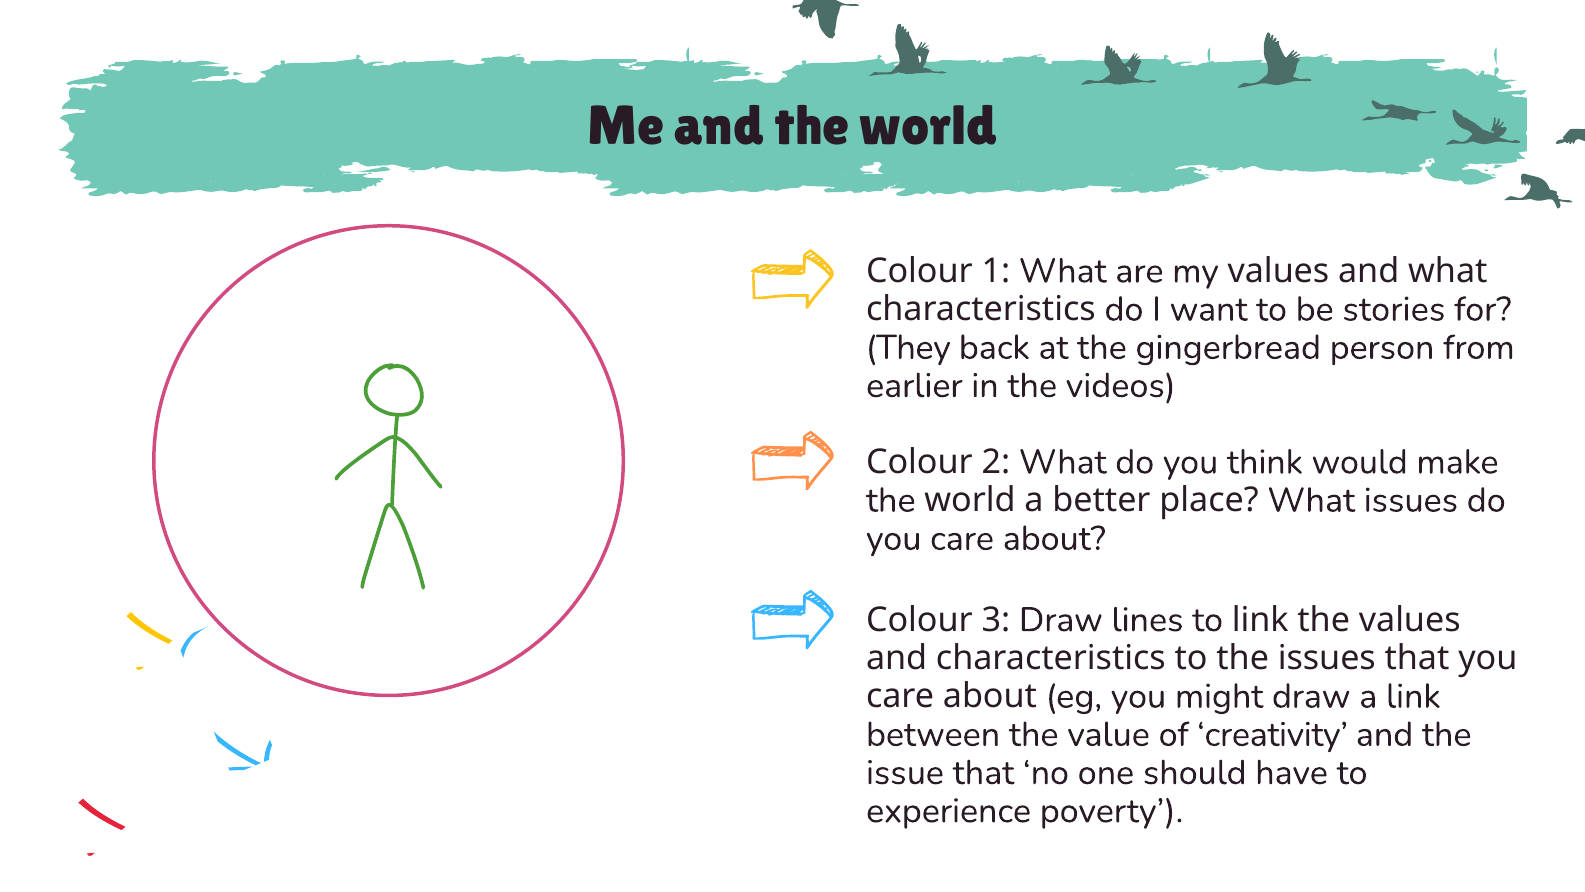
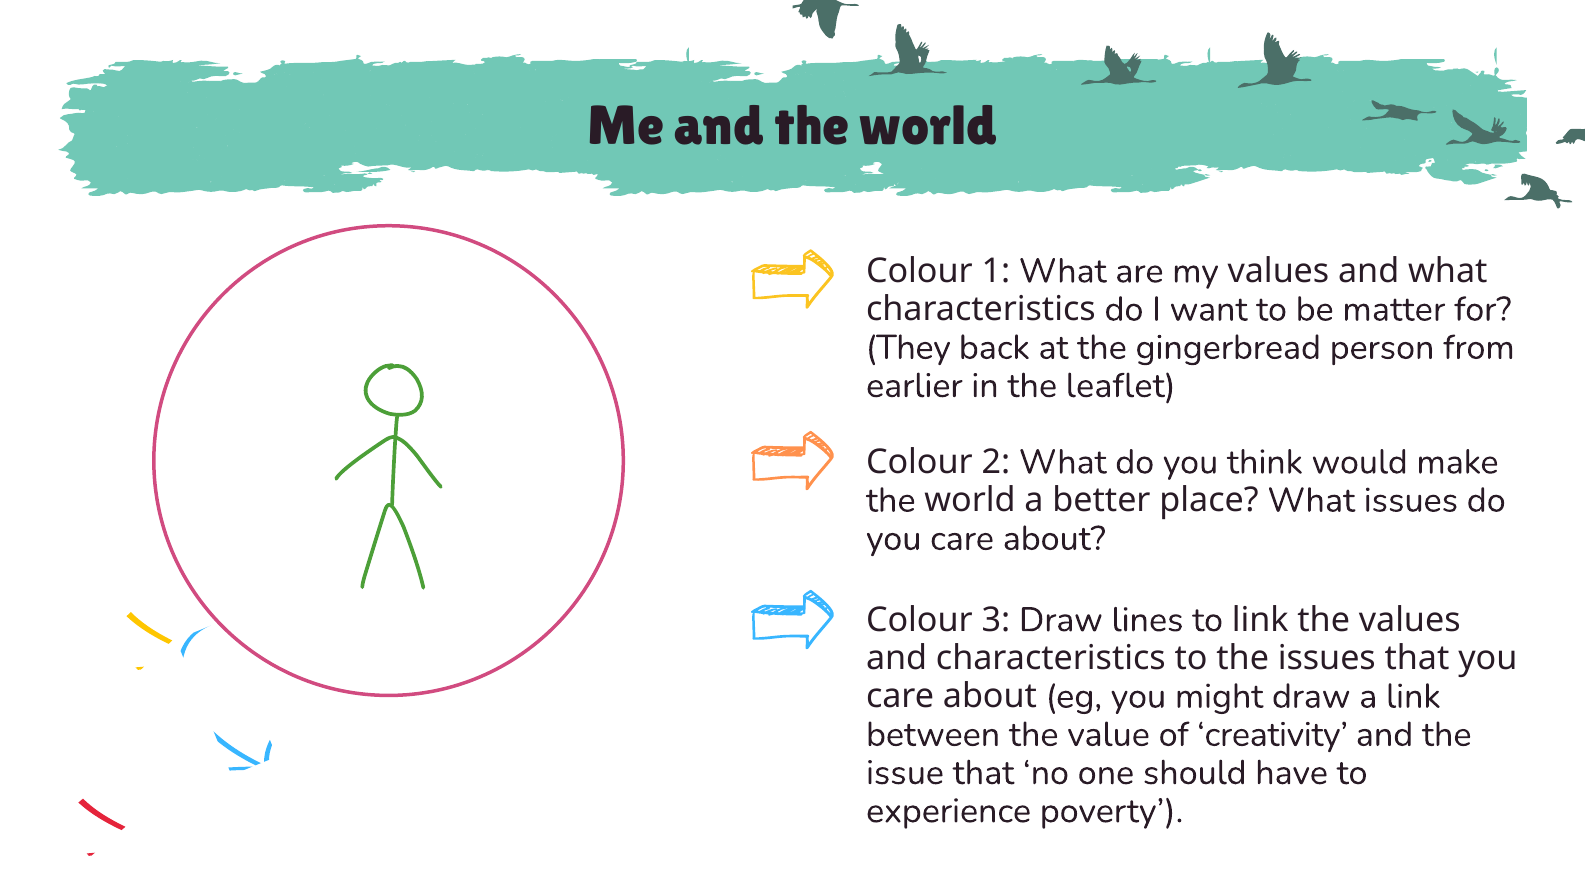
stories: stories -> matter (1394, 309)
videos: videos -> leaflet (1121, 386)
